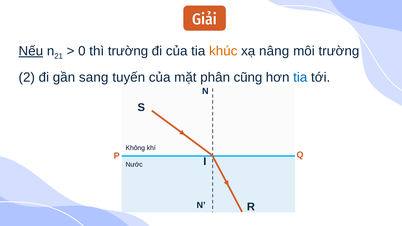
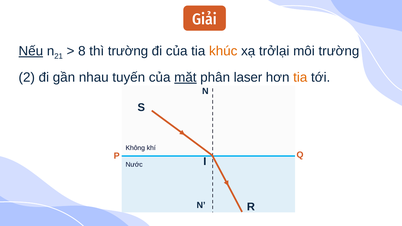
0: 0 -> 8 (82, 51)
nâng: nâng -> trởlại (274, 51)
sang: sang -> nhau (94, 77)
mặt underline: none -> present (185, 77)
cũng: cũng -> laser (248, 77)
tia colour: blue -> orange (300, 77)
